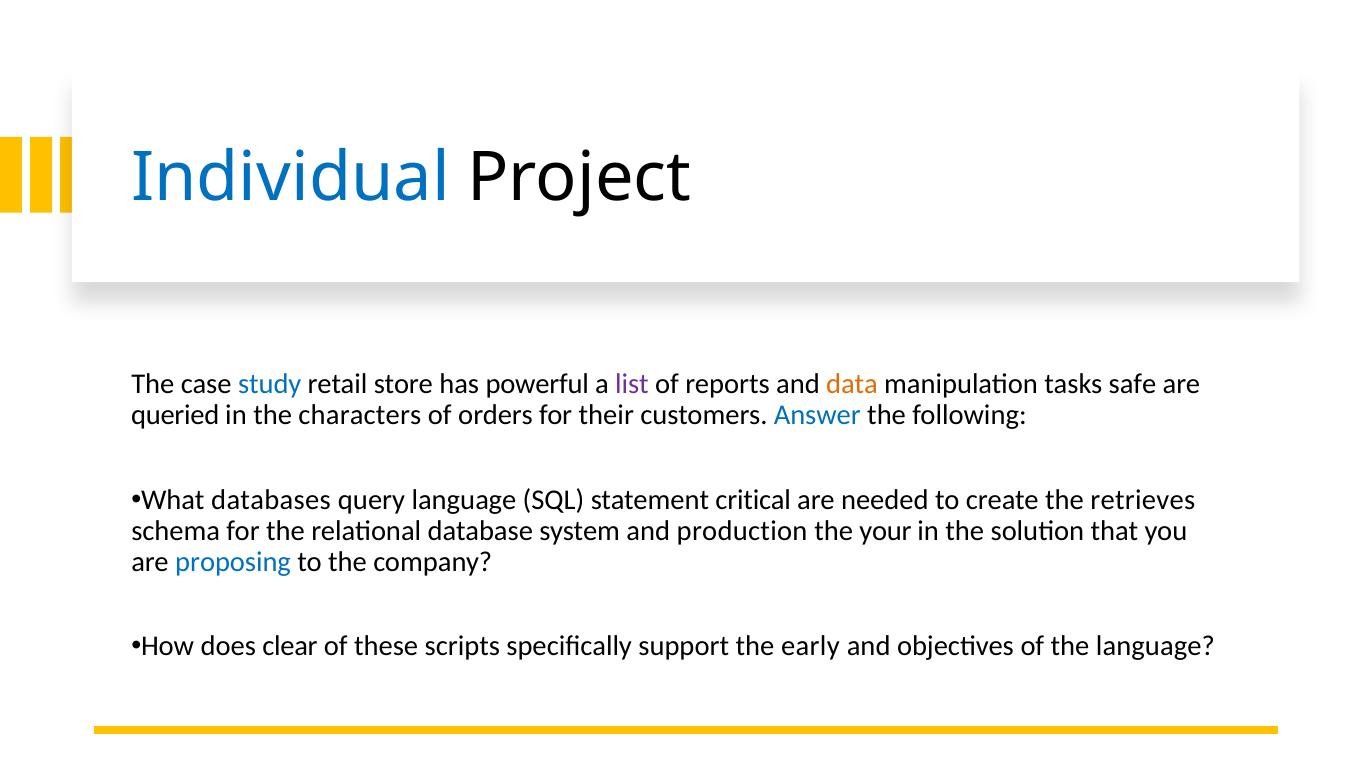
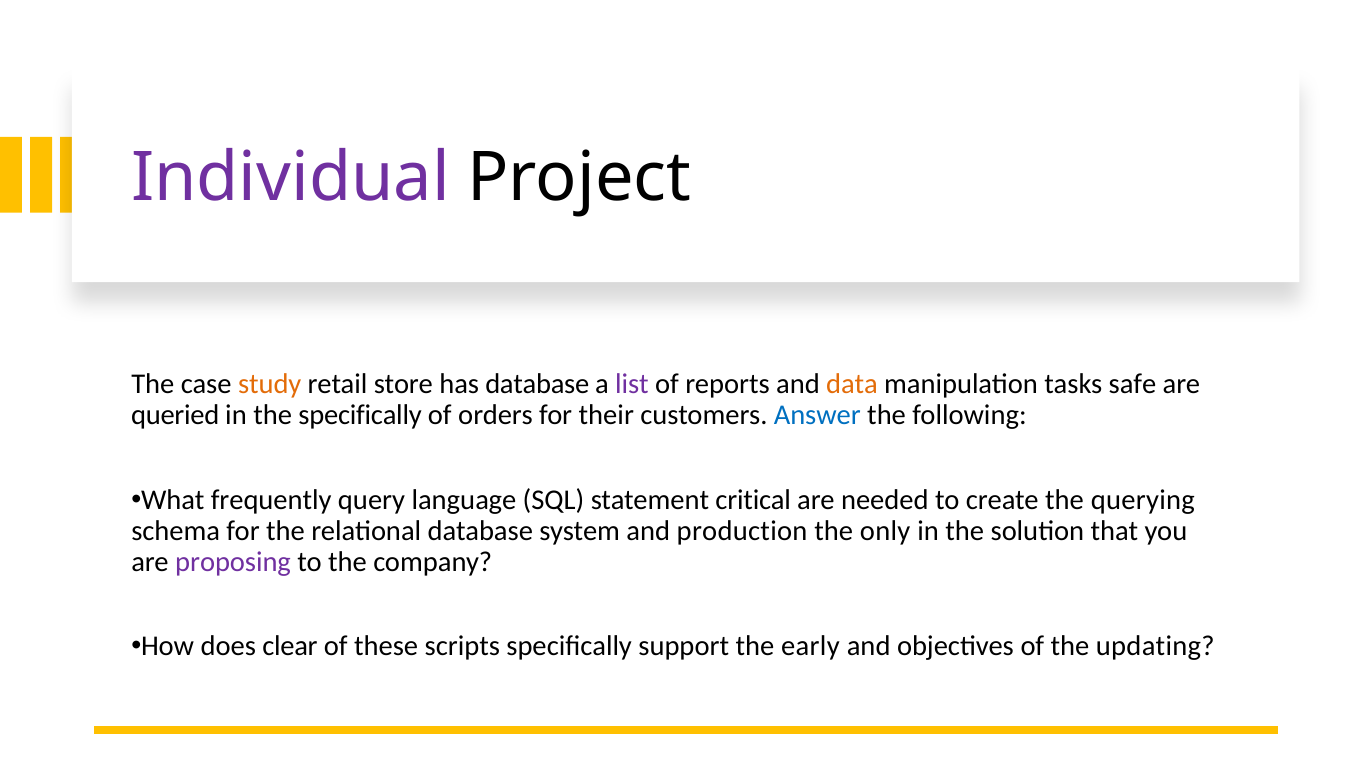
Individual colour: blue -> purple (290, 178)
study colour: blue -> orange (270, 384)
has powerful: powerful -> database (537, 384)
the characters: characters -> specifically (360, 415)
databases: databases -> frequently (271, 500)
retrieves: retrieves -> querying (1143, 500)
your: your -> only (885, 531)
proposing colour: blue -> purple (233, 562)
the language: language -> updating (1155, 646)
